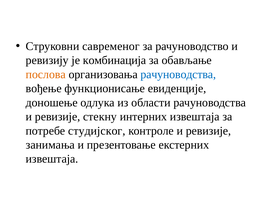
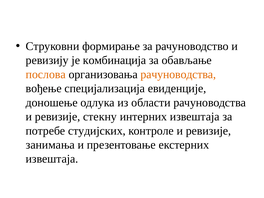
савременог: савременог -> формирање (111, 46)
рачуноводства colour: blue -> orange (178, 74)
функционисање: функционисање -> специјализација (105, 88)
студијског: студијског -> студијских (97, 131)
